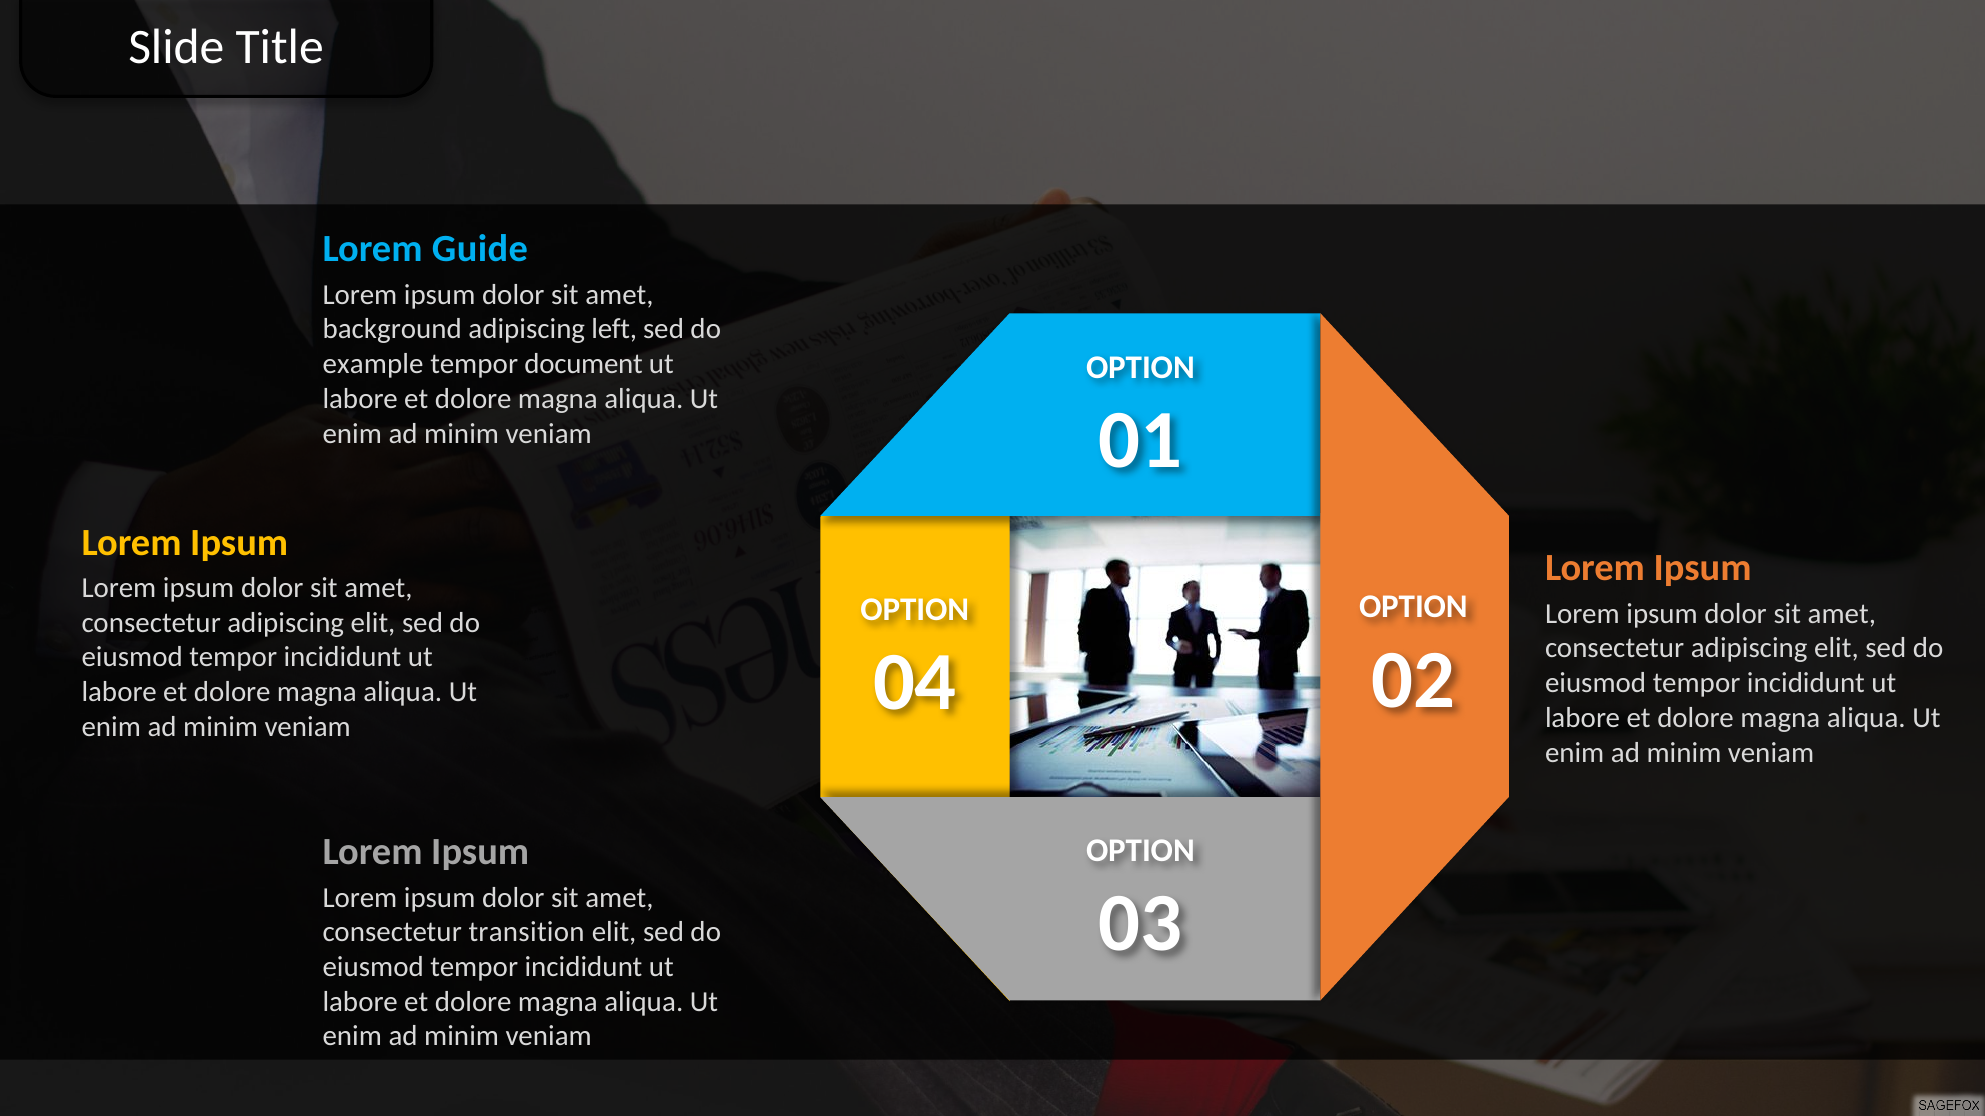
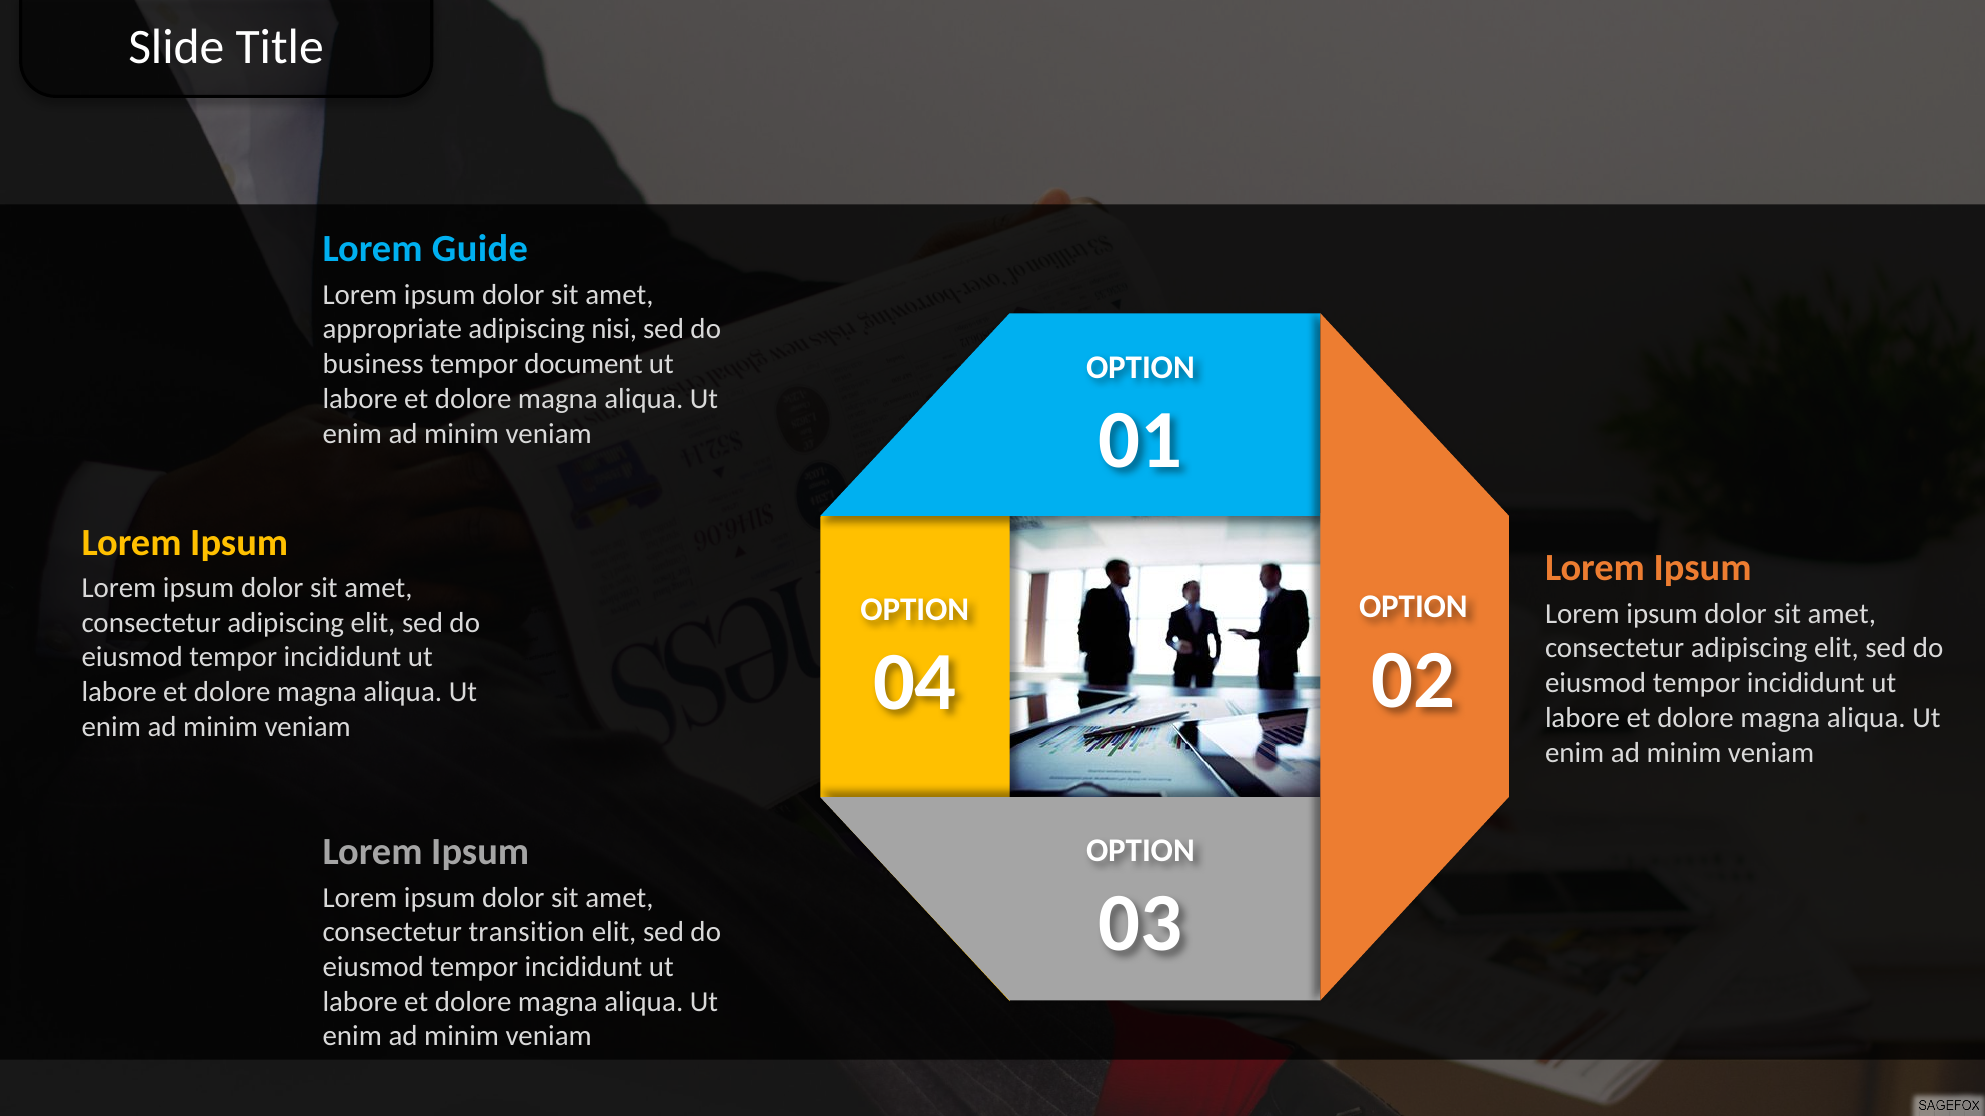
background: background -> appropriate (392, 329)
left: left -> nisi (614, 329)
example: example -> business (373, 364)
